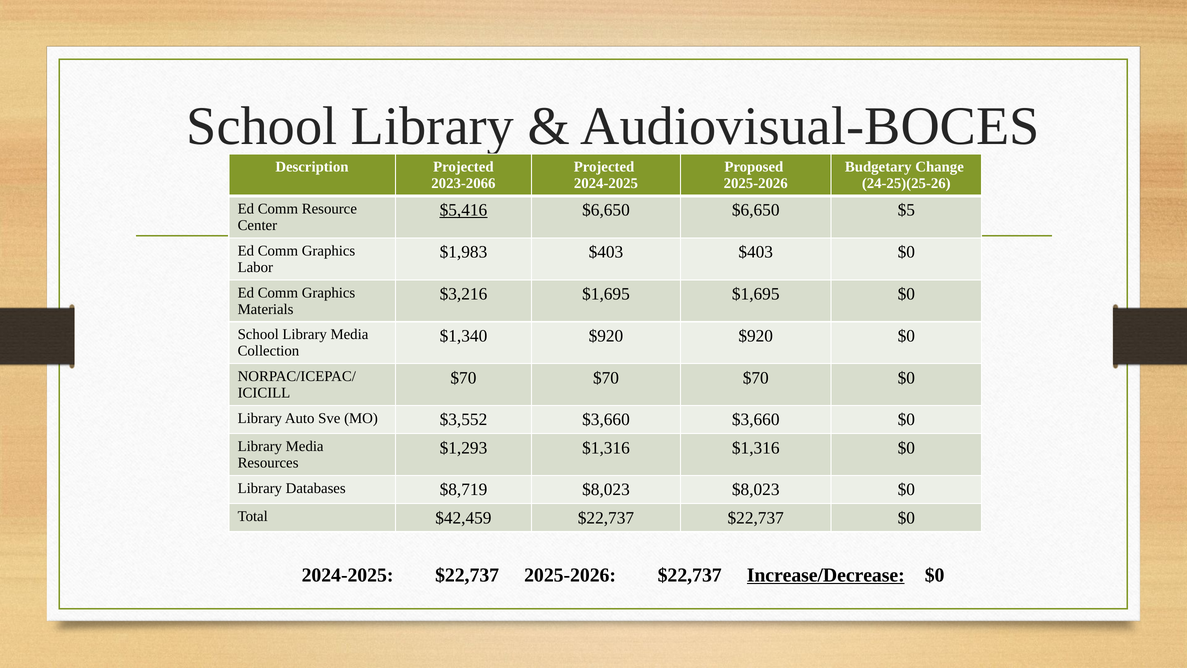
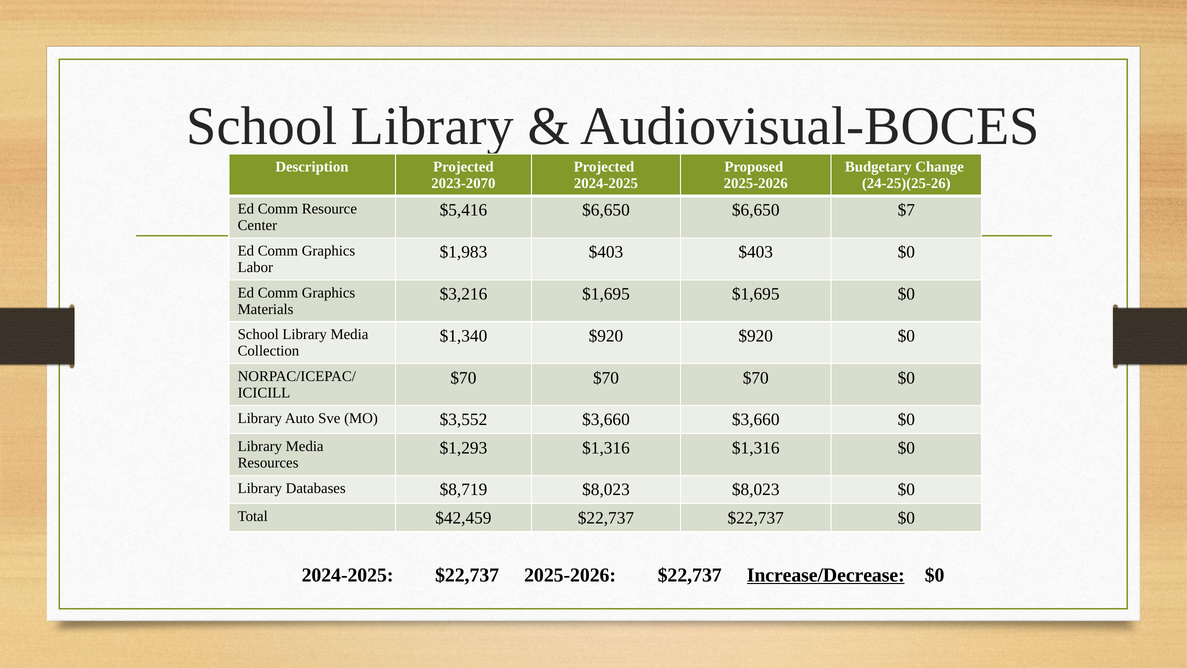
2023-2066: 2023-2066 -> 2023-2070 (463, 183)
$5,416 underline: present -> none (463, 210)
$5: $5 -> $7 (906, 210)
